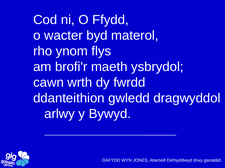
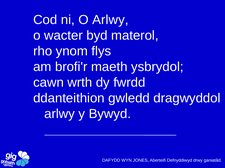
O Ffydd: Ffydd -> Arlwy (110, 20)
